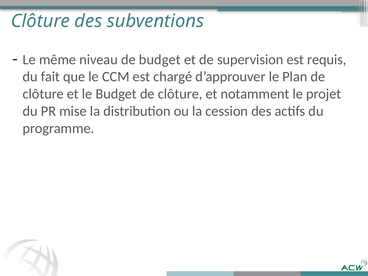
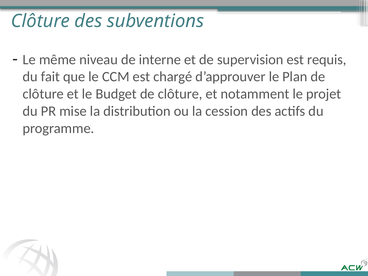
de budget: budget -> interne (160, 60)
